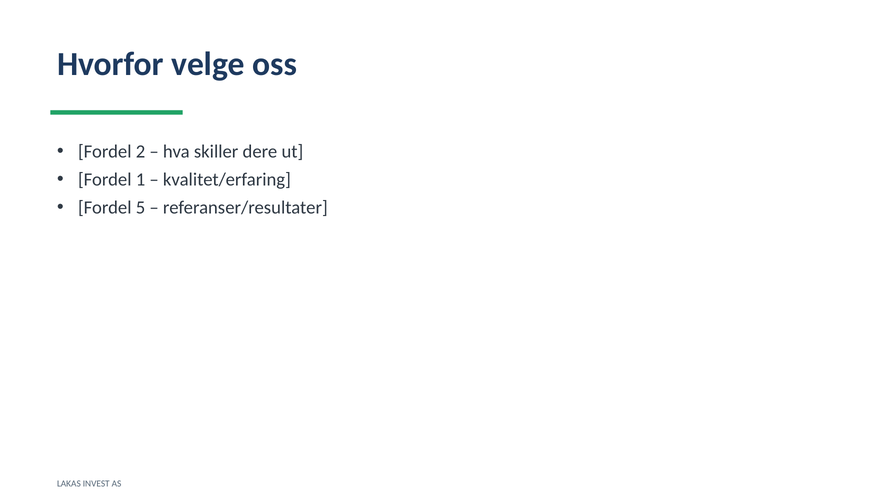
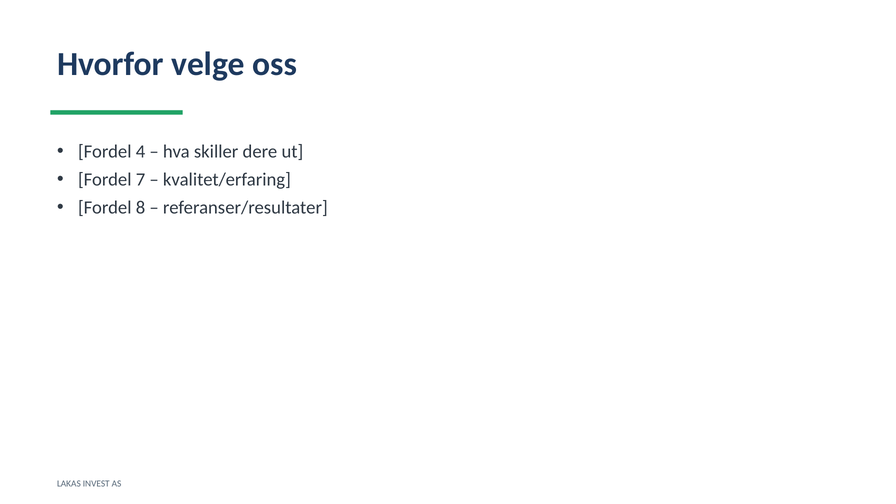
2: 2 -> 4 (141, 152)
1: 1 -> 7 (141, 180)
5: 5 -> 8 (141, 208)
